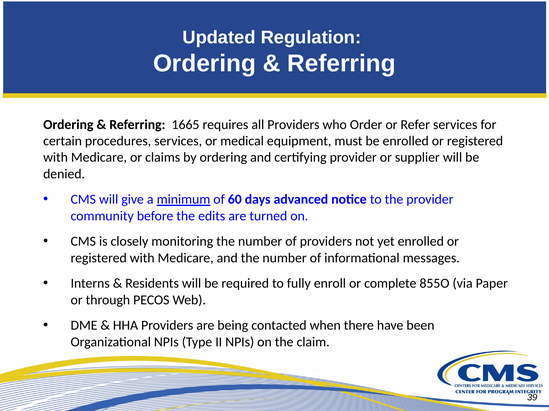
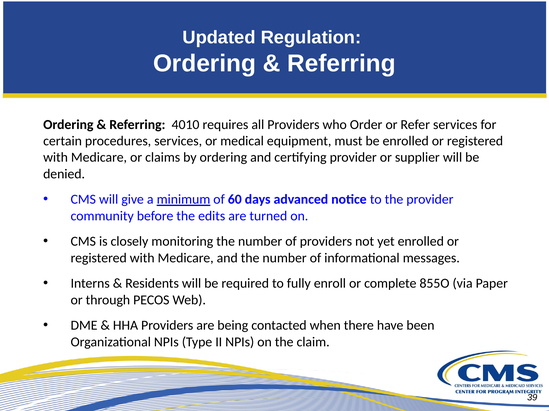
1665: 1665 -> 4010 (186, 125)
